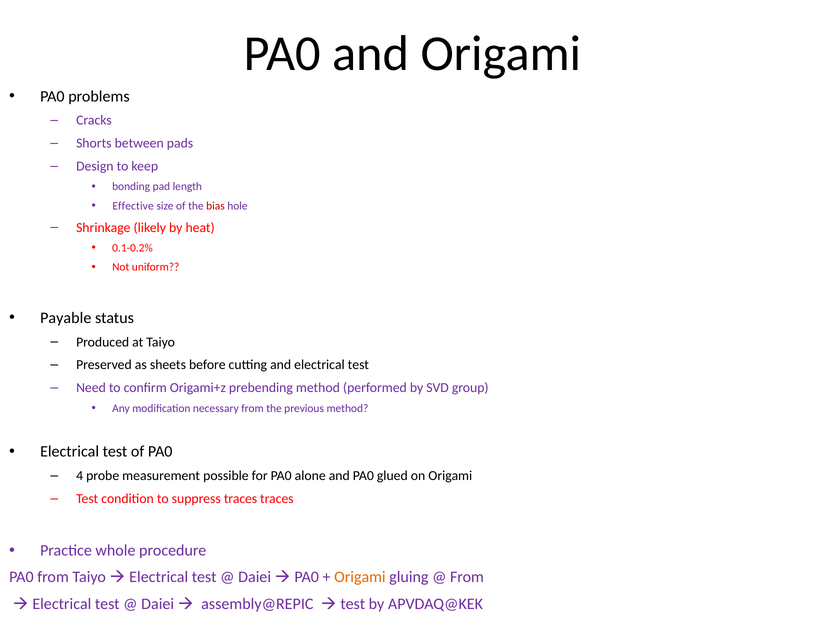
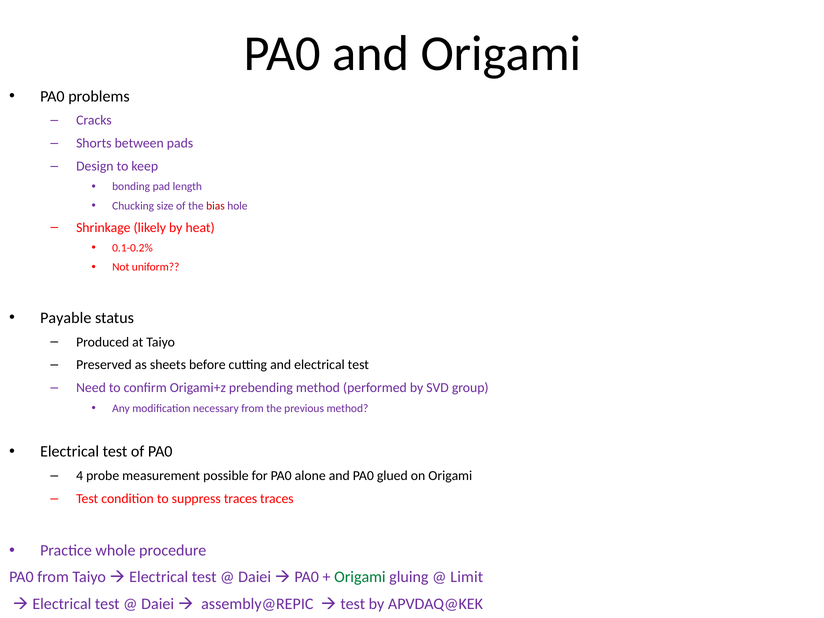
Effective: Effective -> Chucking (133, 206)
Origami colour: orange -> green (360, 577)
From: From -> Limit (467, 577)
